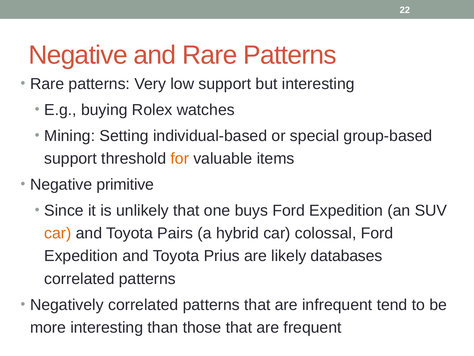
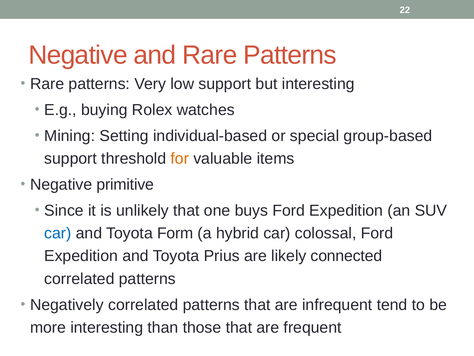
car colour: orange -> blue (58, 233)
Pairs: Pairs -> Form (175, 233)
databases: databases -> connected (346, 256)
